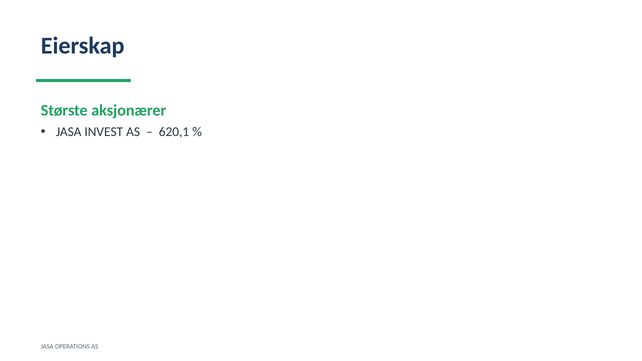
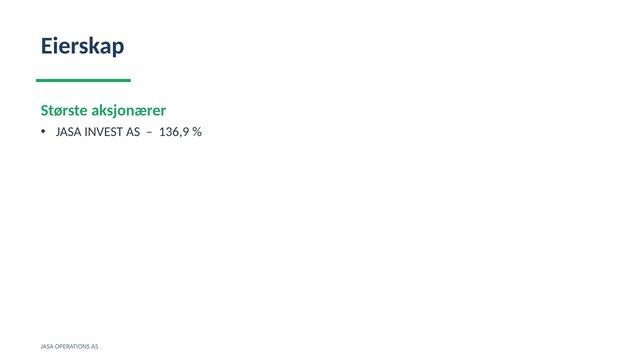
620,1: 620,1 -> 136,9 (174, 132)
